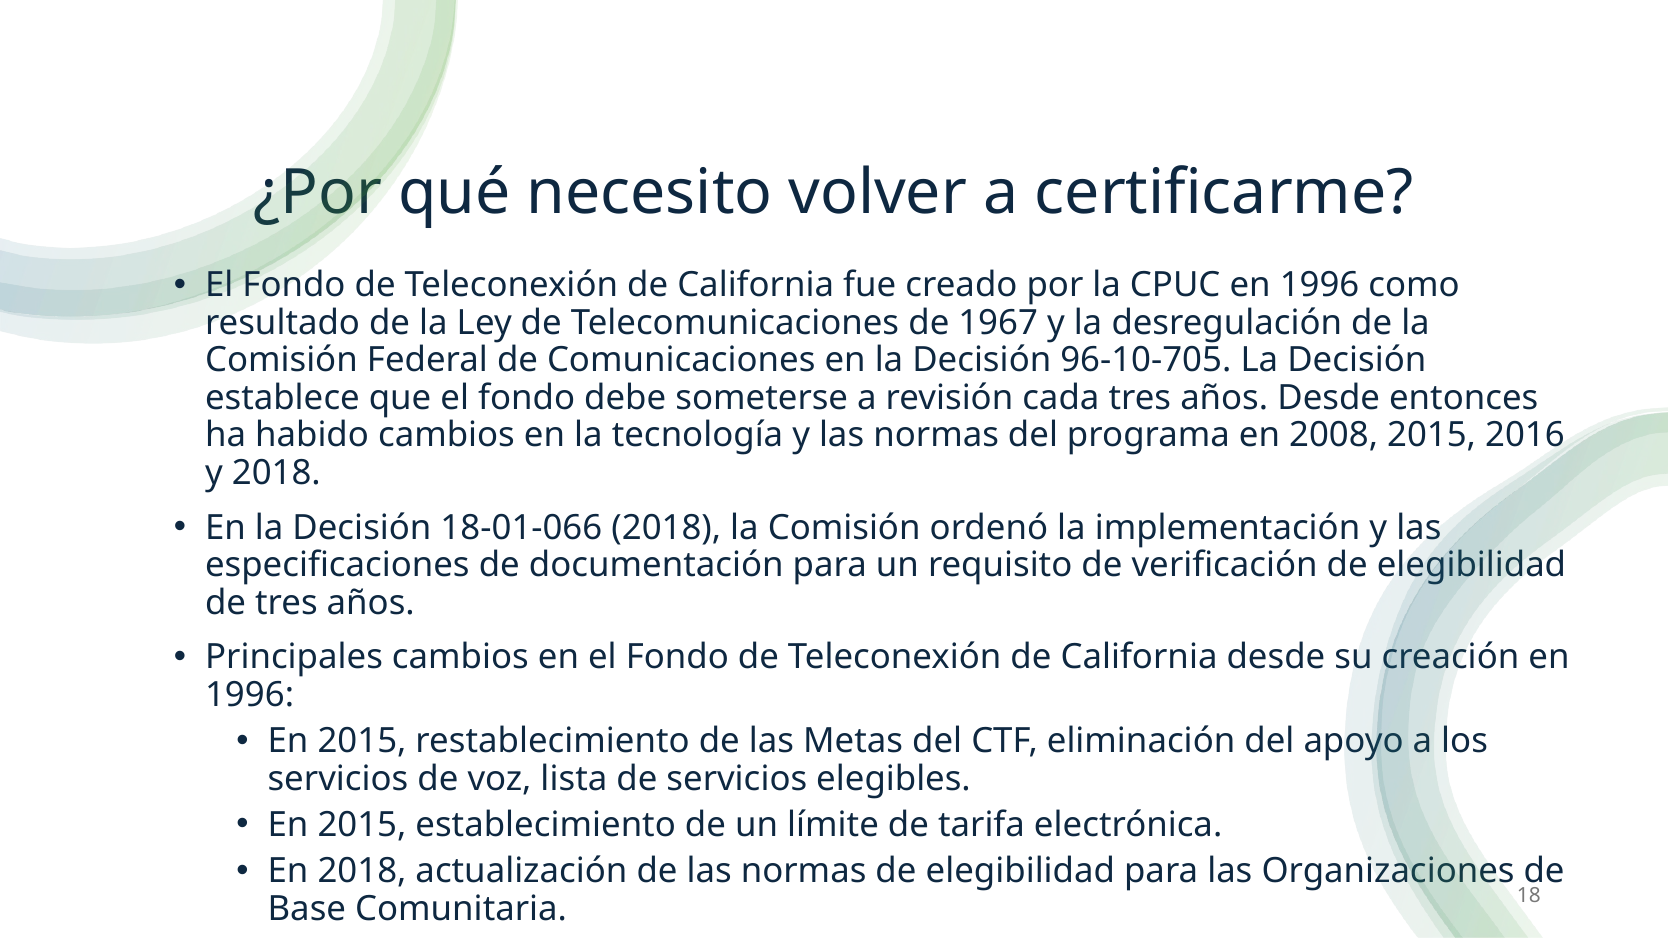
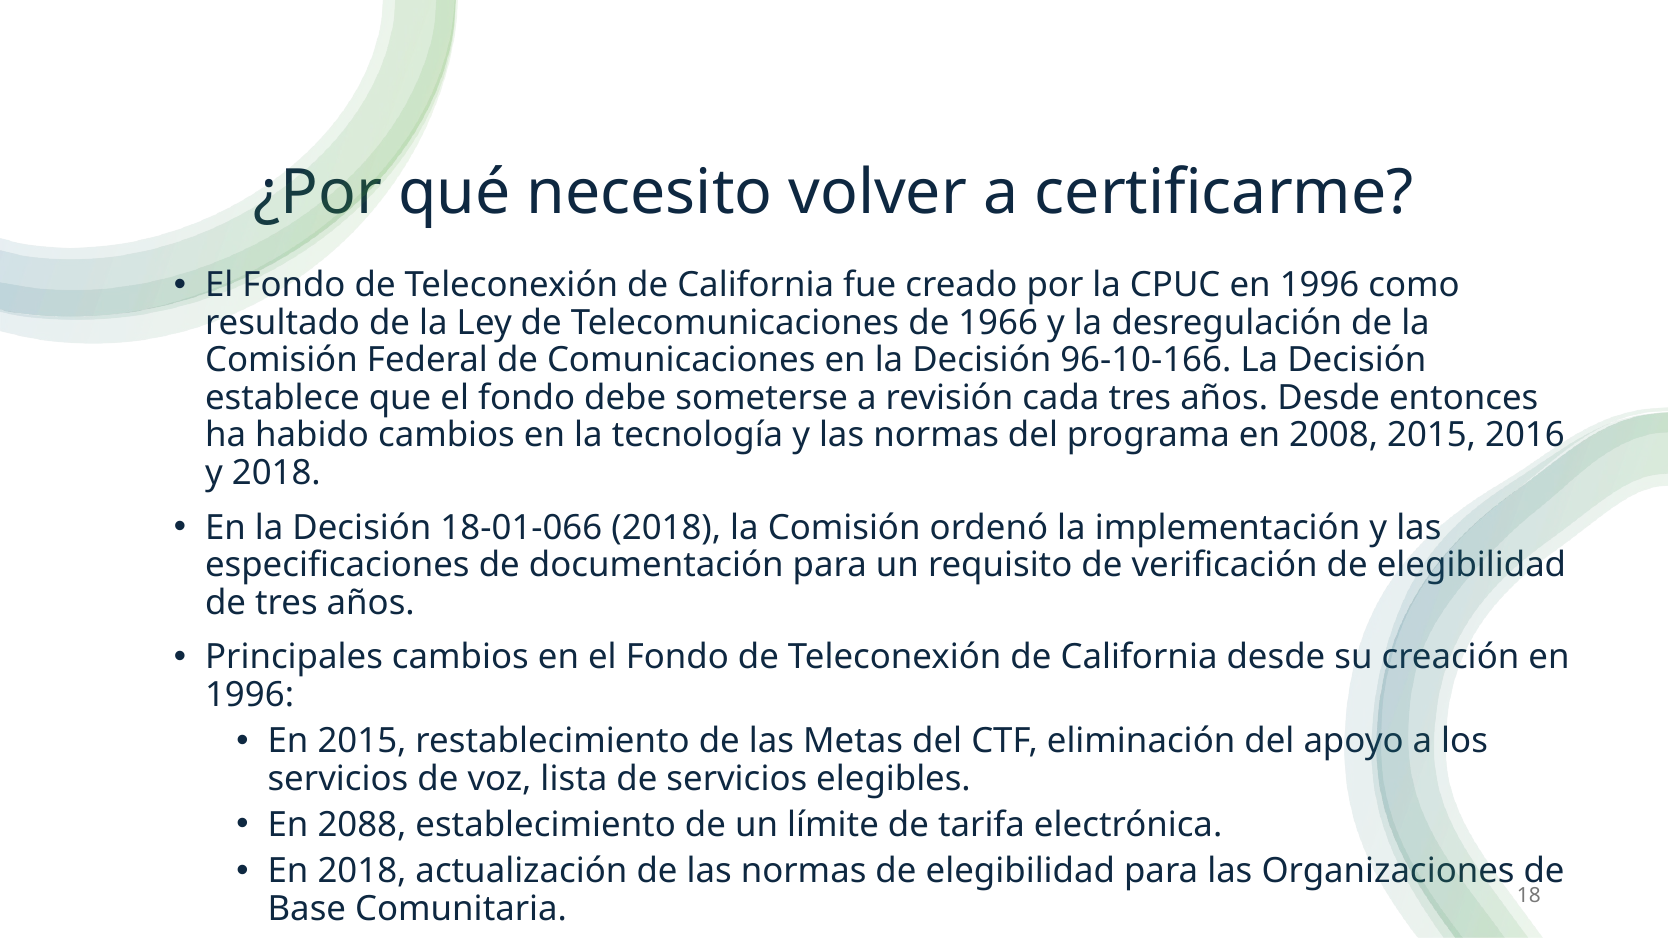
1967: 1967 -> 1966 (998, 323)
96-10-705: 96-10-705 -> 96-10-166 (1146, 360)
2015: 2015 -> 2088 (362, 825)
